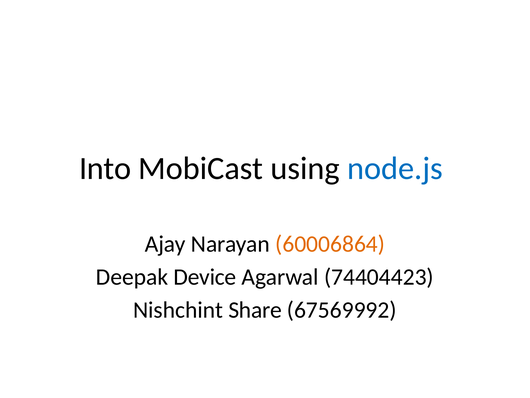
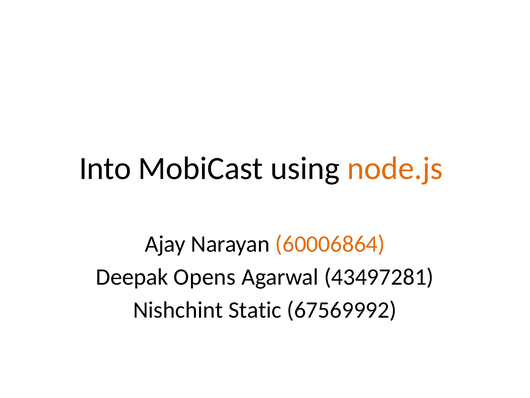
node.js colour: blue -> orange (395, 168)
Device: Device -> Opens (205, 277)
74404423: 74404423 -> 43497281 (379, 277)
Share: Share -> Static (255, 310)
